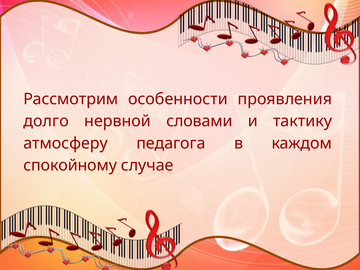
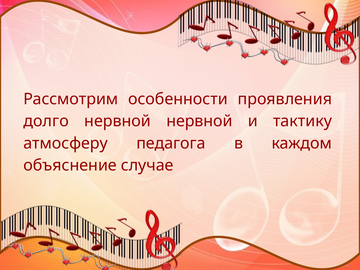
нервной словами: словами -> нервной (199, 121)
спокойному: спокойному -> объяснение (70, 165)
